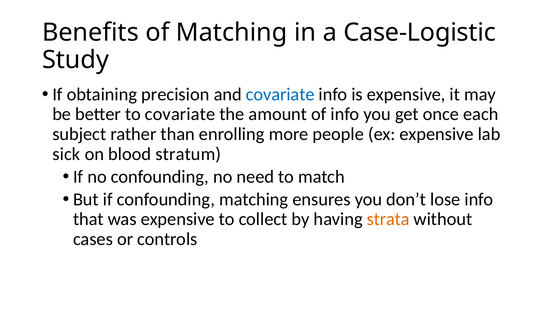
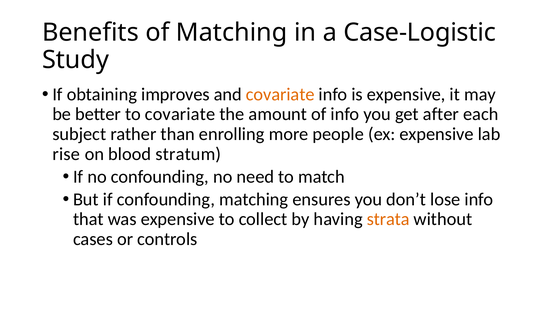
precision: precision -> improves (175, 94)
covariate colour: blue -> orange (280, 94)
once: once -> after (441, 114)
sick: sick -> rise (66, 154)
